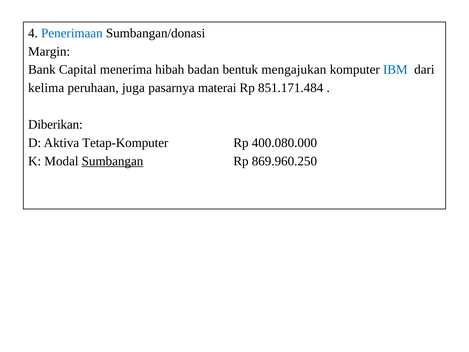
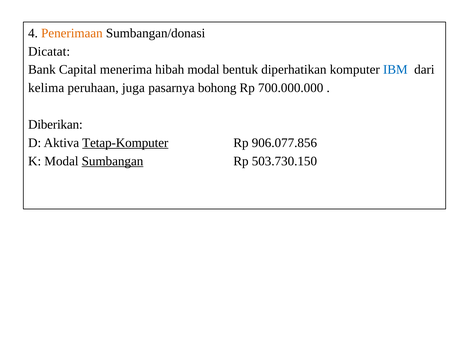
Penerimaan colour: blue -> orange (72, 33)
Margin: Margin -> Dicatat (49, 51)
hibah badan: badan -> modal (203, 70)
mengajukan: mengajukan -> diperhatikan (294, 70)
materai: materai -> bohong (217, 88)
851.171.484: 851.171.484 -> 700.000.000 (291, 88)
Tetap-Komputer underline: none -> present (125, 143)
400.080.000: 400.080.000 -> 906.077.856 (284, 143)
869.960.250: 869.960.250 -> 503.730.150 (284, 161)
